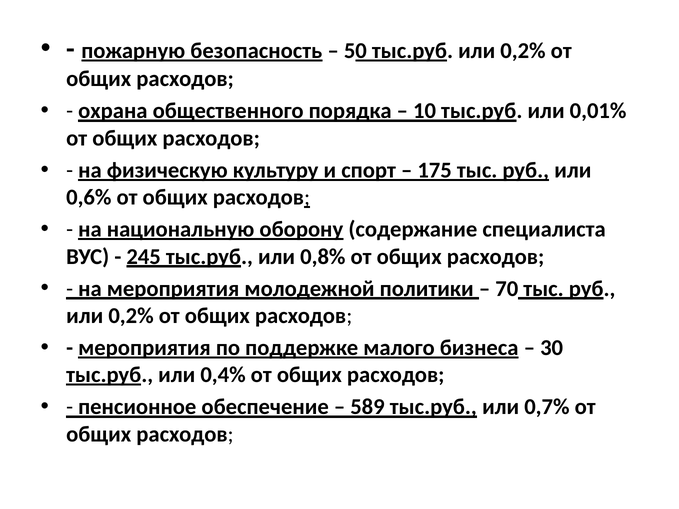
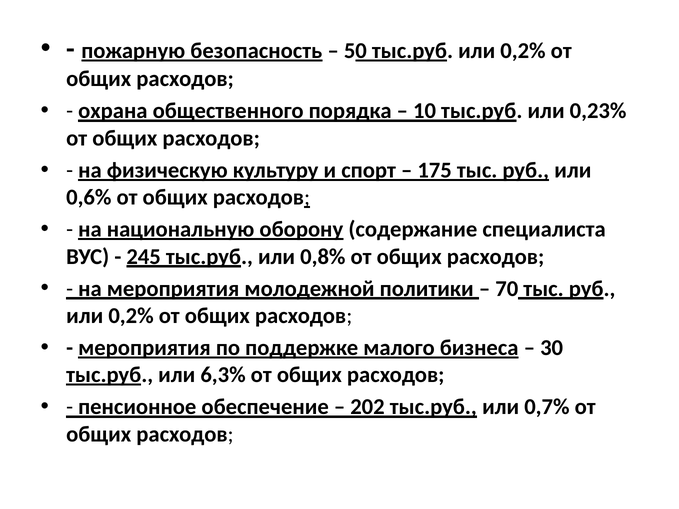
0,01%: 0,01% -> 0,23% (598, 111)
0,4%: 0,4% -> 6,3% (223, 375)
589: 589 -> 202 (367, 407)
